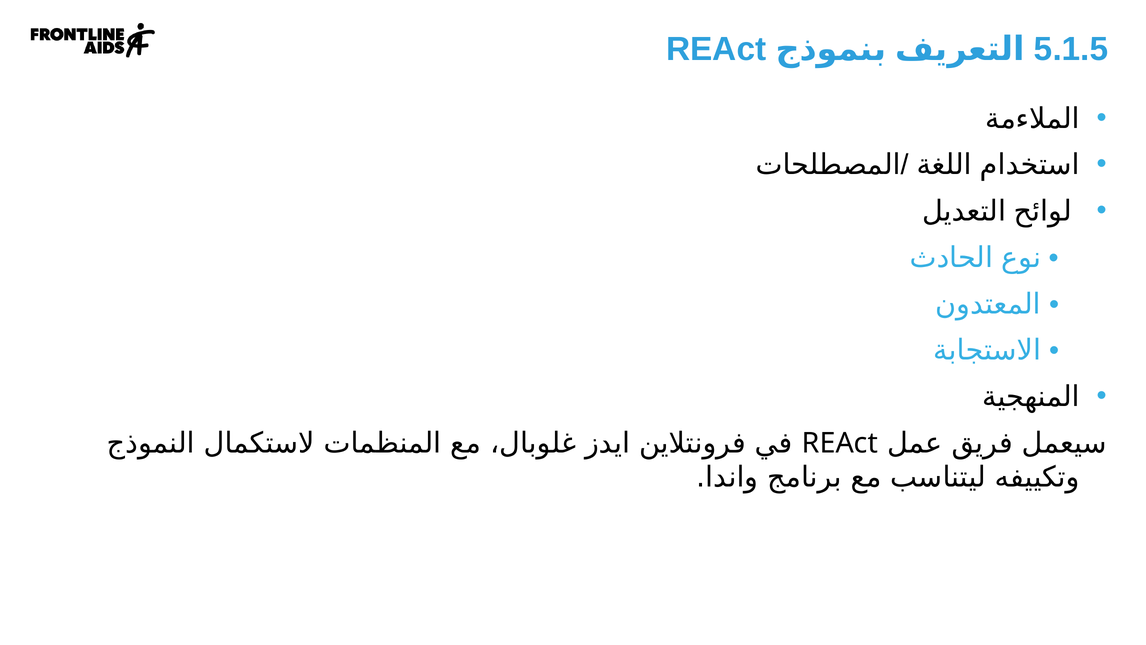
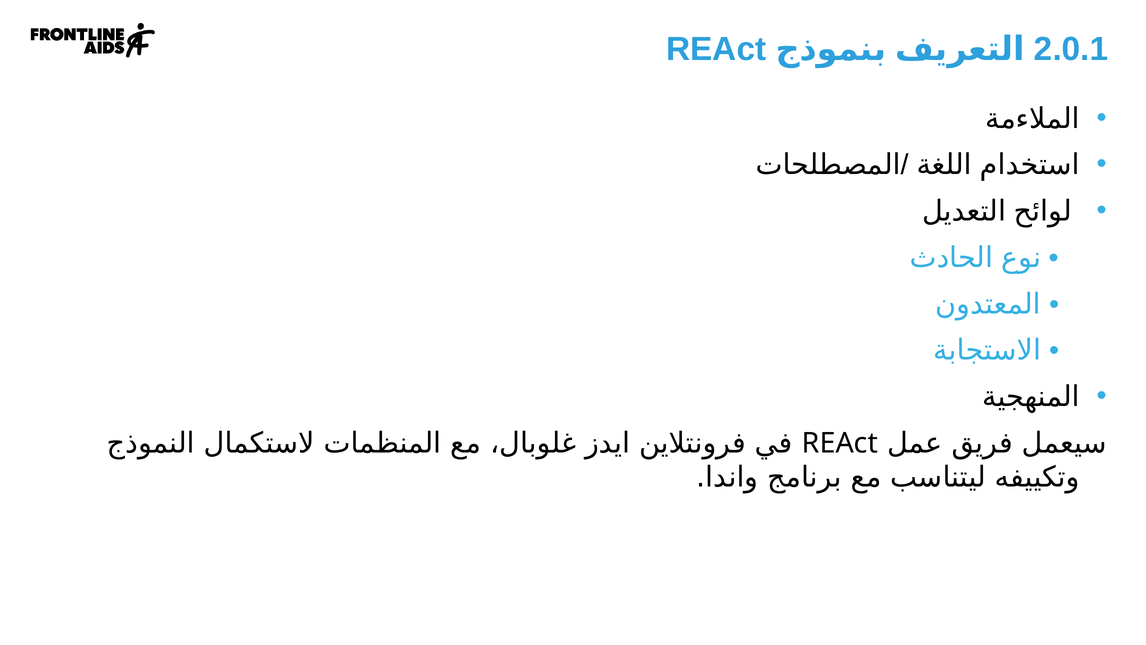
5.1.5: 5.1.5 -> 2.0.1 (1071, 49)
